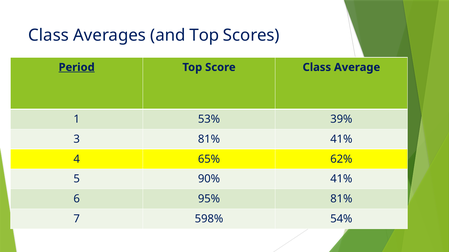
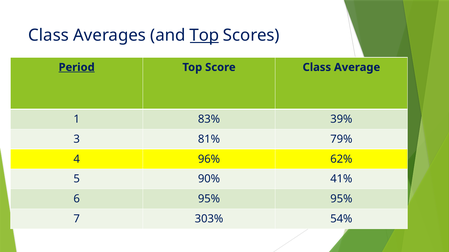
Top underline: none -> present (204, 35)
53%: 53% -> 83% (209, 119)
81% 41%: 41% -> 79% (341, 139)
65%: 65% -> 96% (209, 159)
95% 81%: 81% -> 95% (341, 199)
598%: 598% -> 303% (209, 219)
